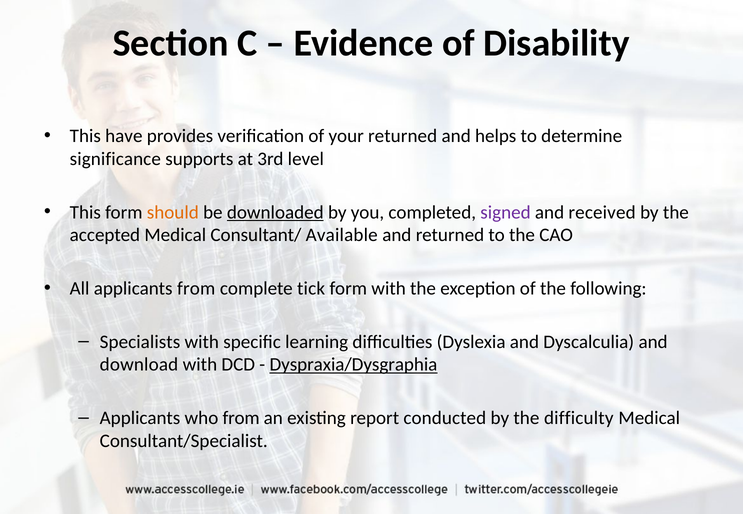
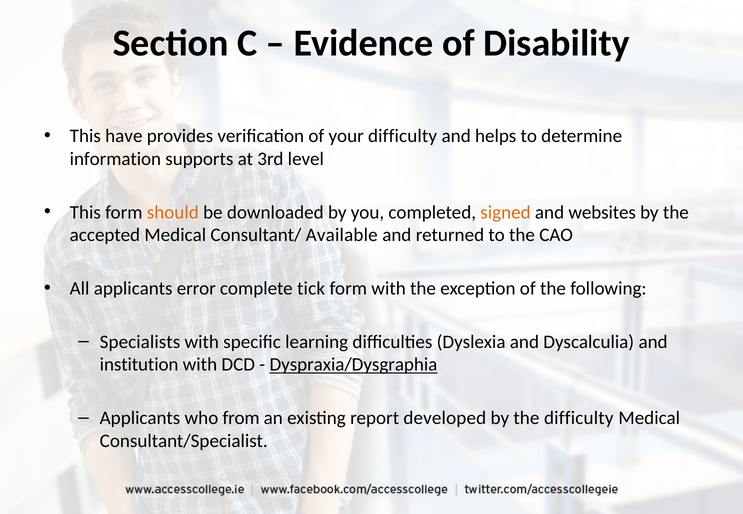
your returned: returned -> difficulty (403, 136)
significance: significance -> information (115, 159)
downloaded underline: present -> none (275, 212)
signed colour: purple -> orange (506, 212)
received: received -> websites (602, 212)
applicants from: from -> error (196, 289)
download: download -> institution (139, 365)
conducted: conducted -> developed (445, 418)
